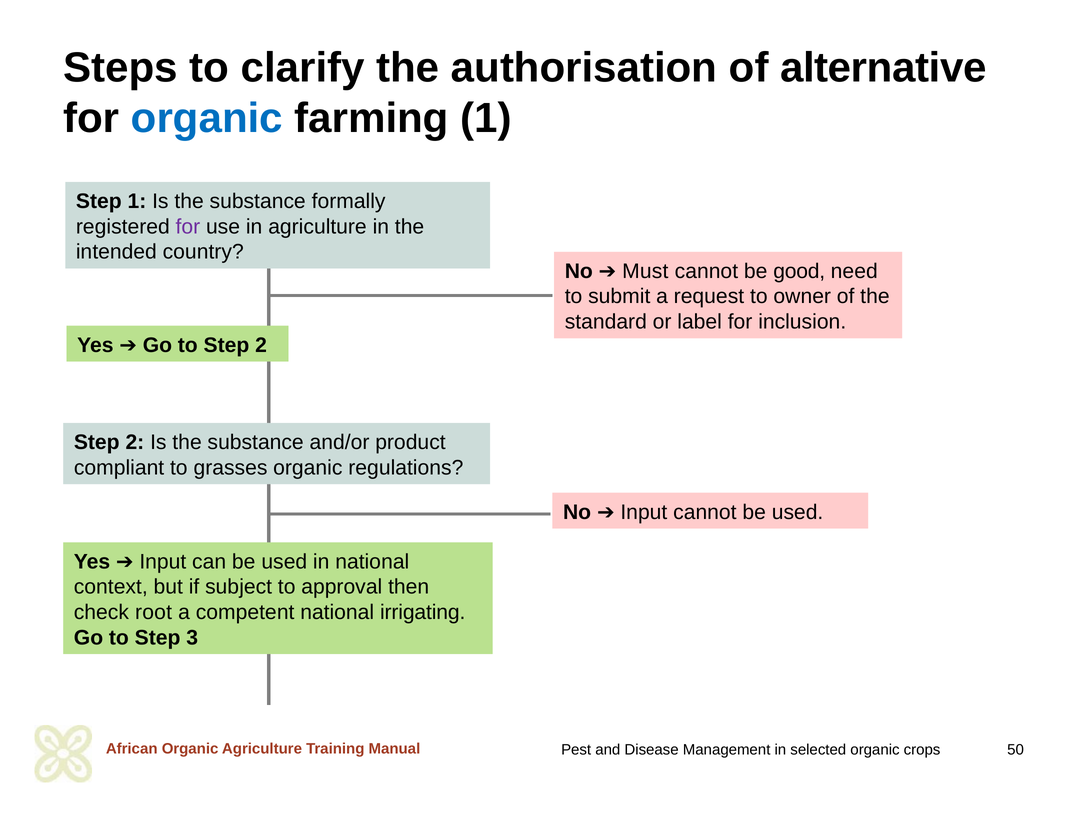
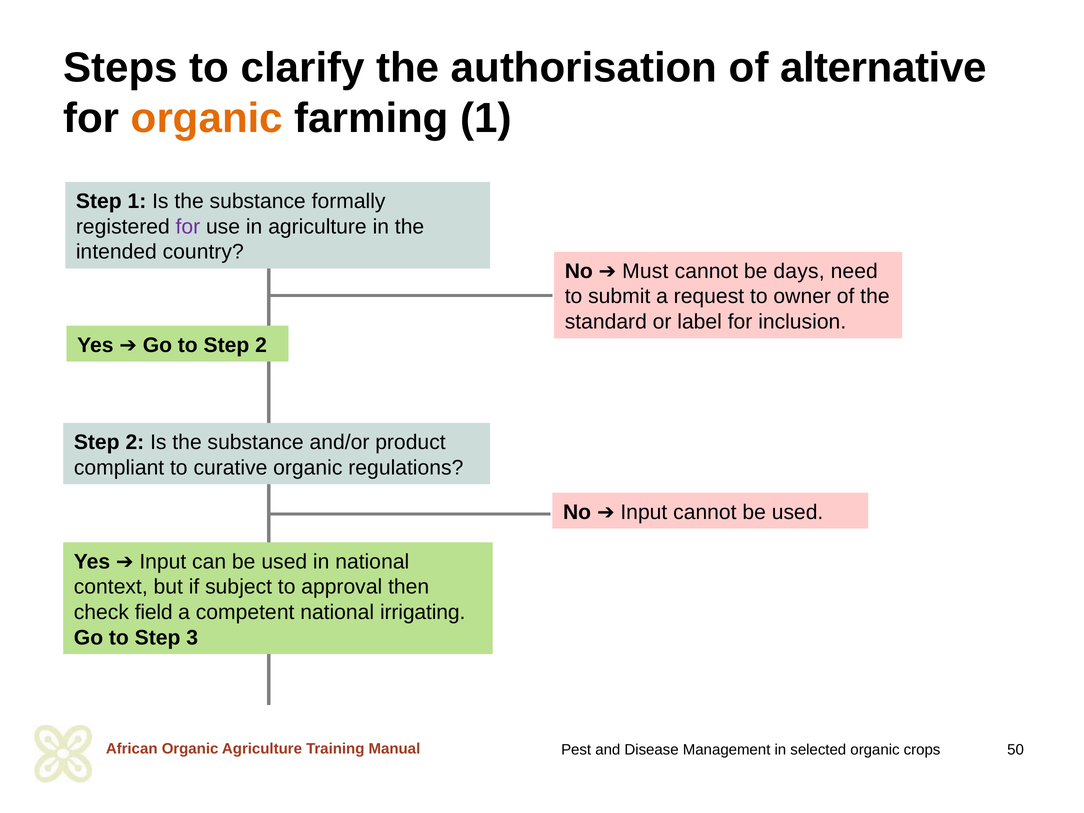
organic colour: blue -> orange (207, 119)
good: good -> days (799, 271)
grasses: grasses -> curative (230, 468)
root: root -> field (154, 612)
